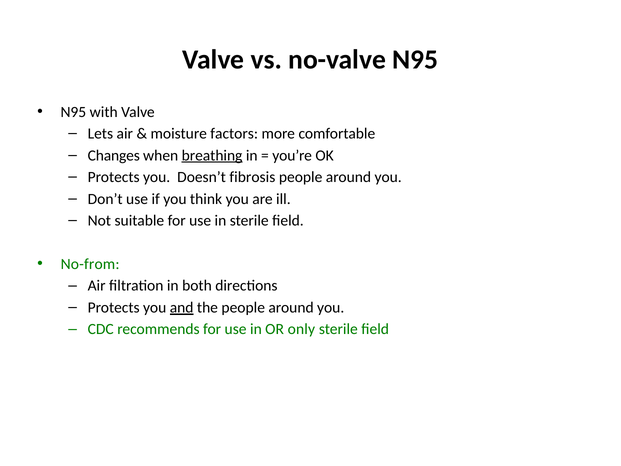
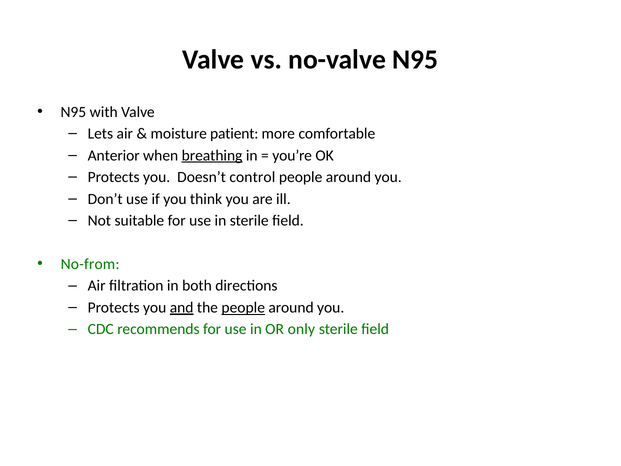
factors: factors -> patient (234, 134)
Changes: Changes -> Anterior (114, 155)
fibrosis: fibrosis -> control (252, 177)
people underline: none -> present (243, 307)
